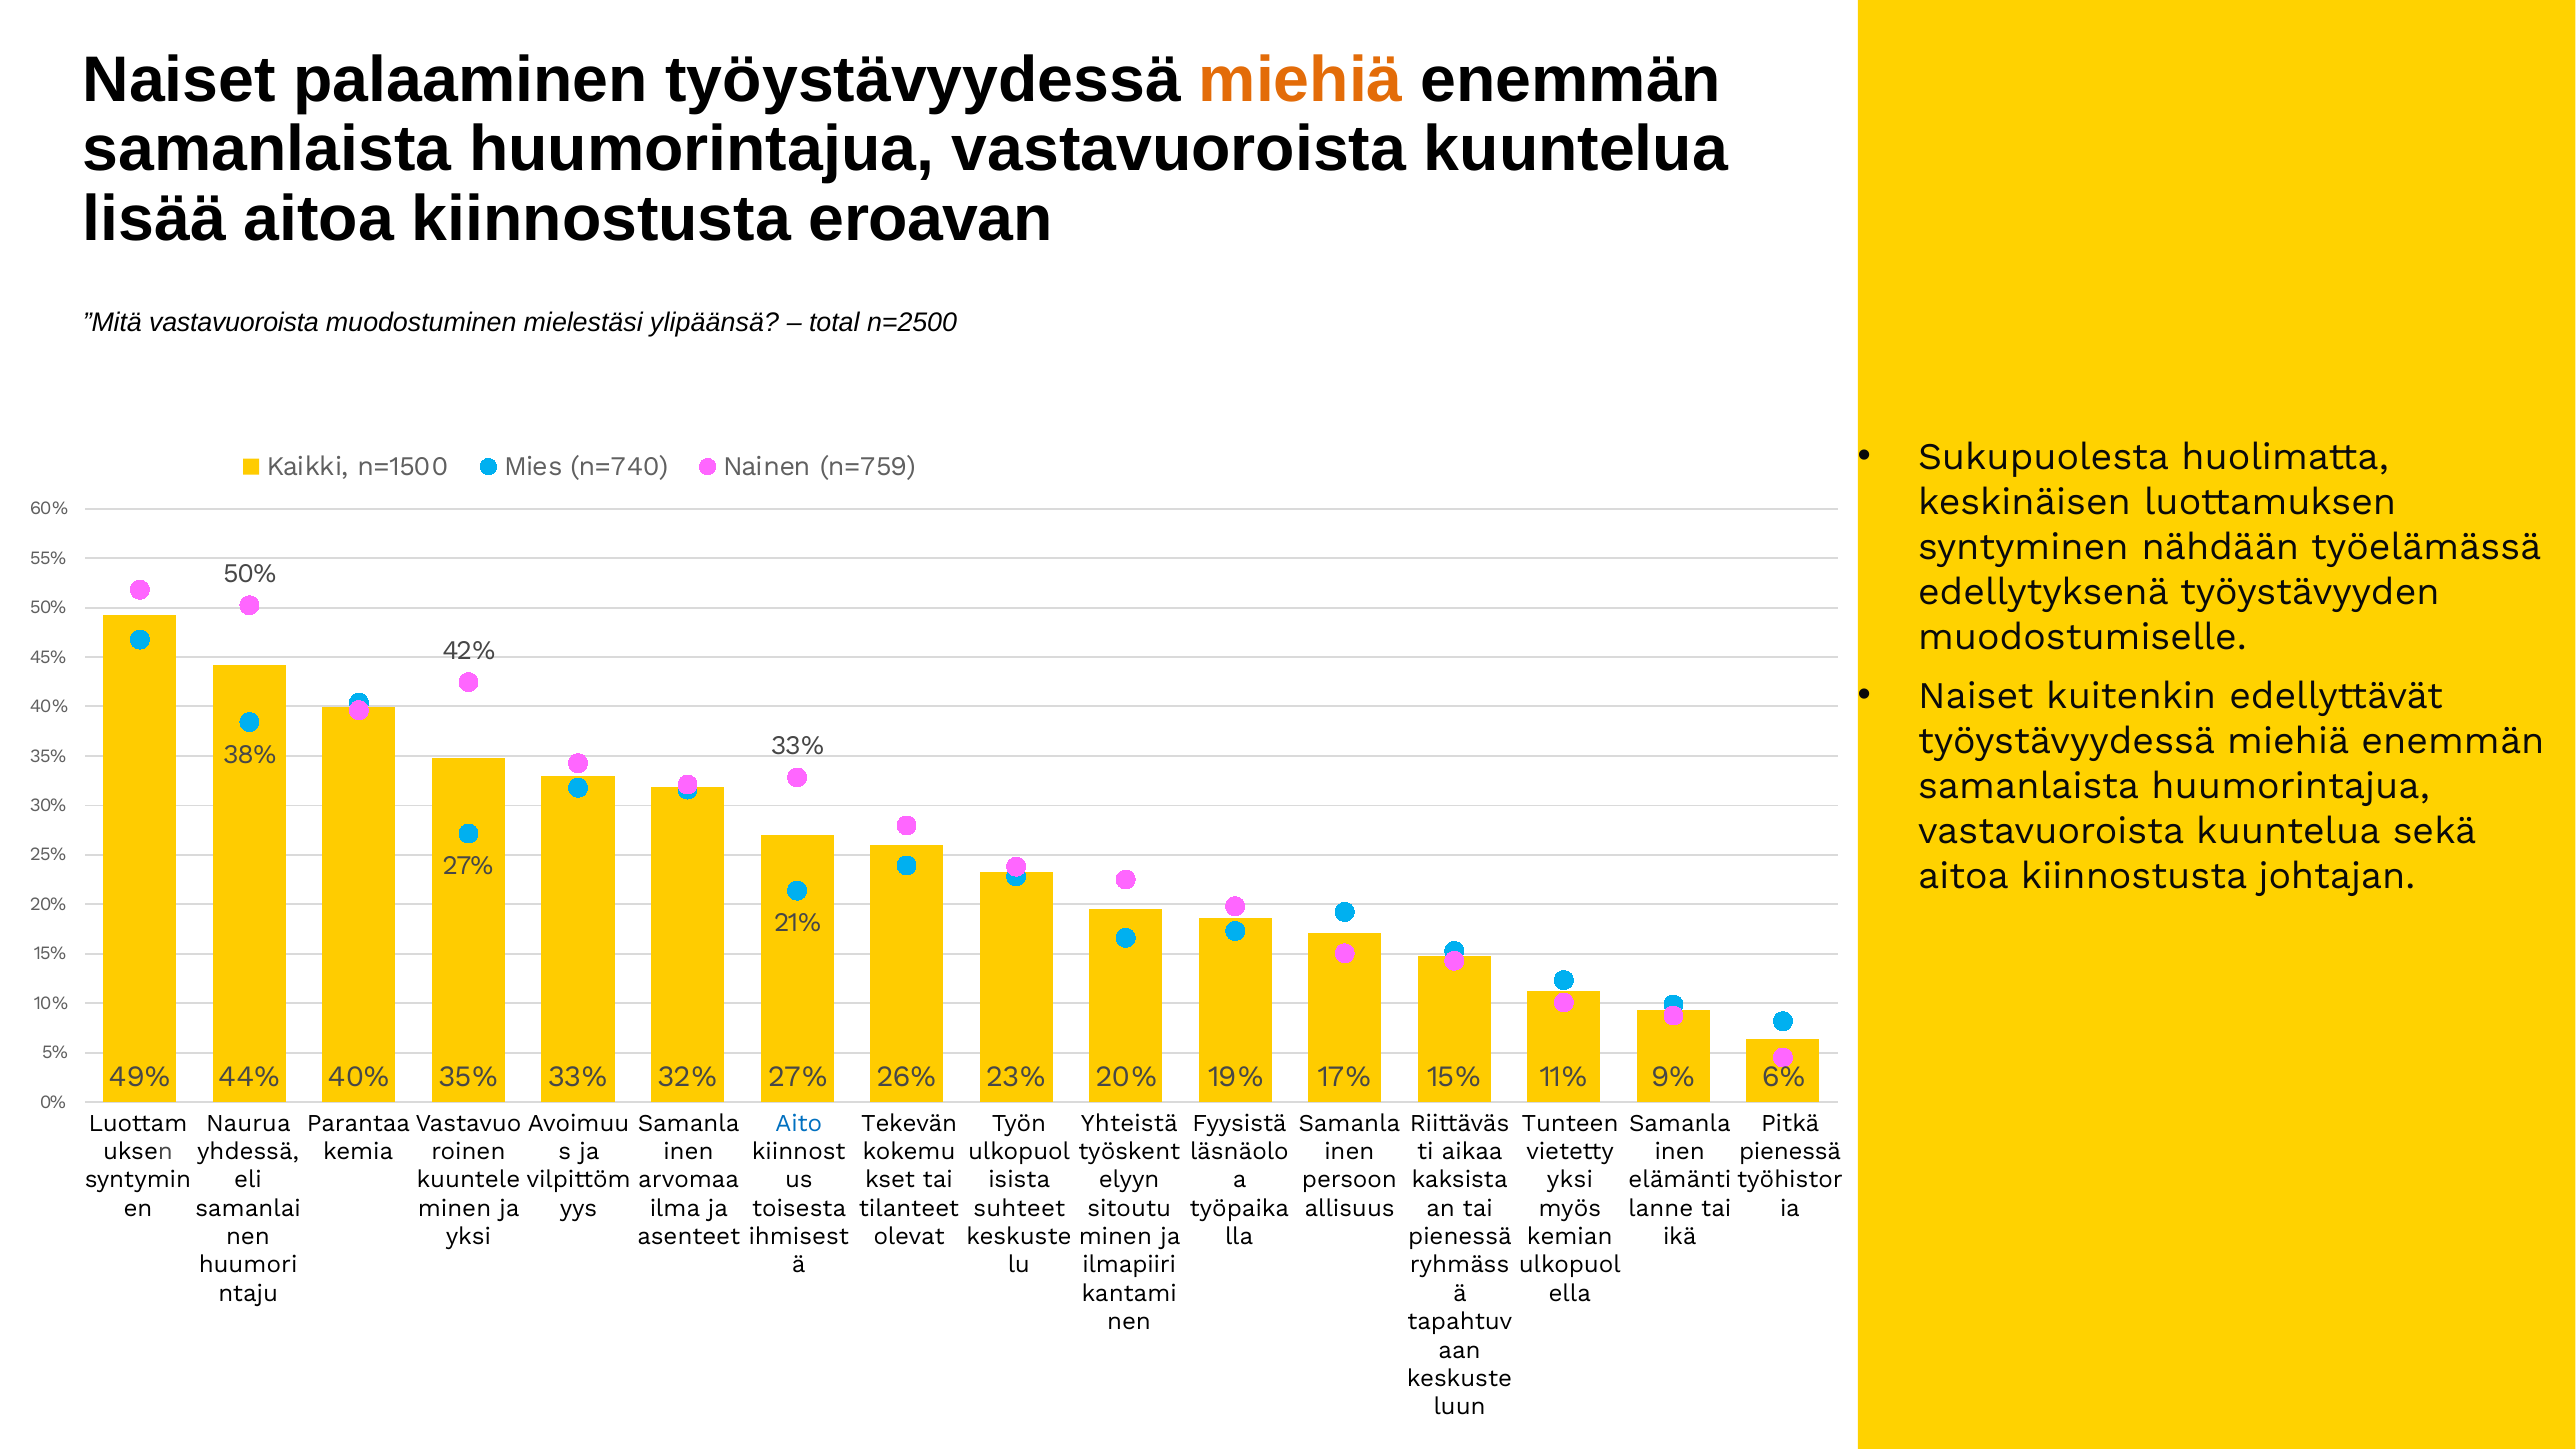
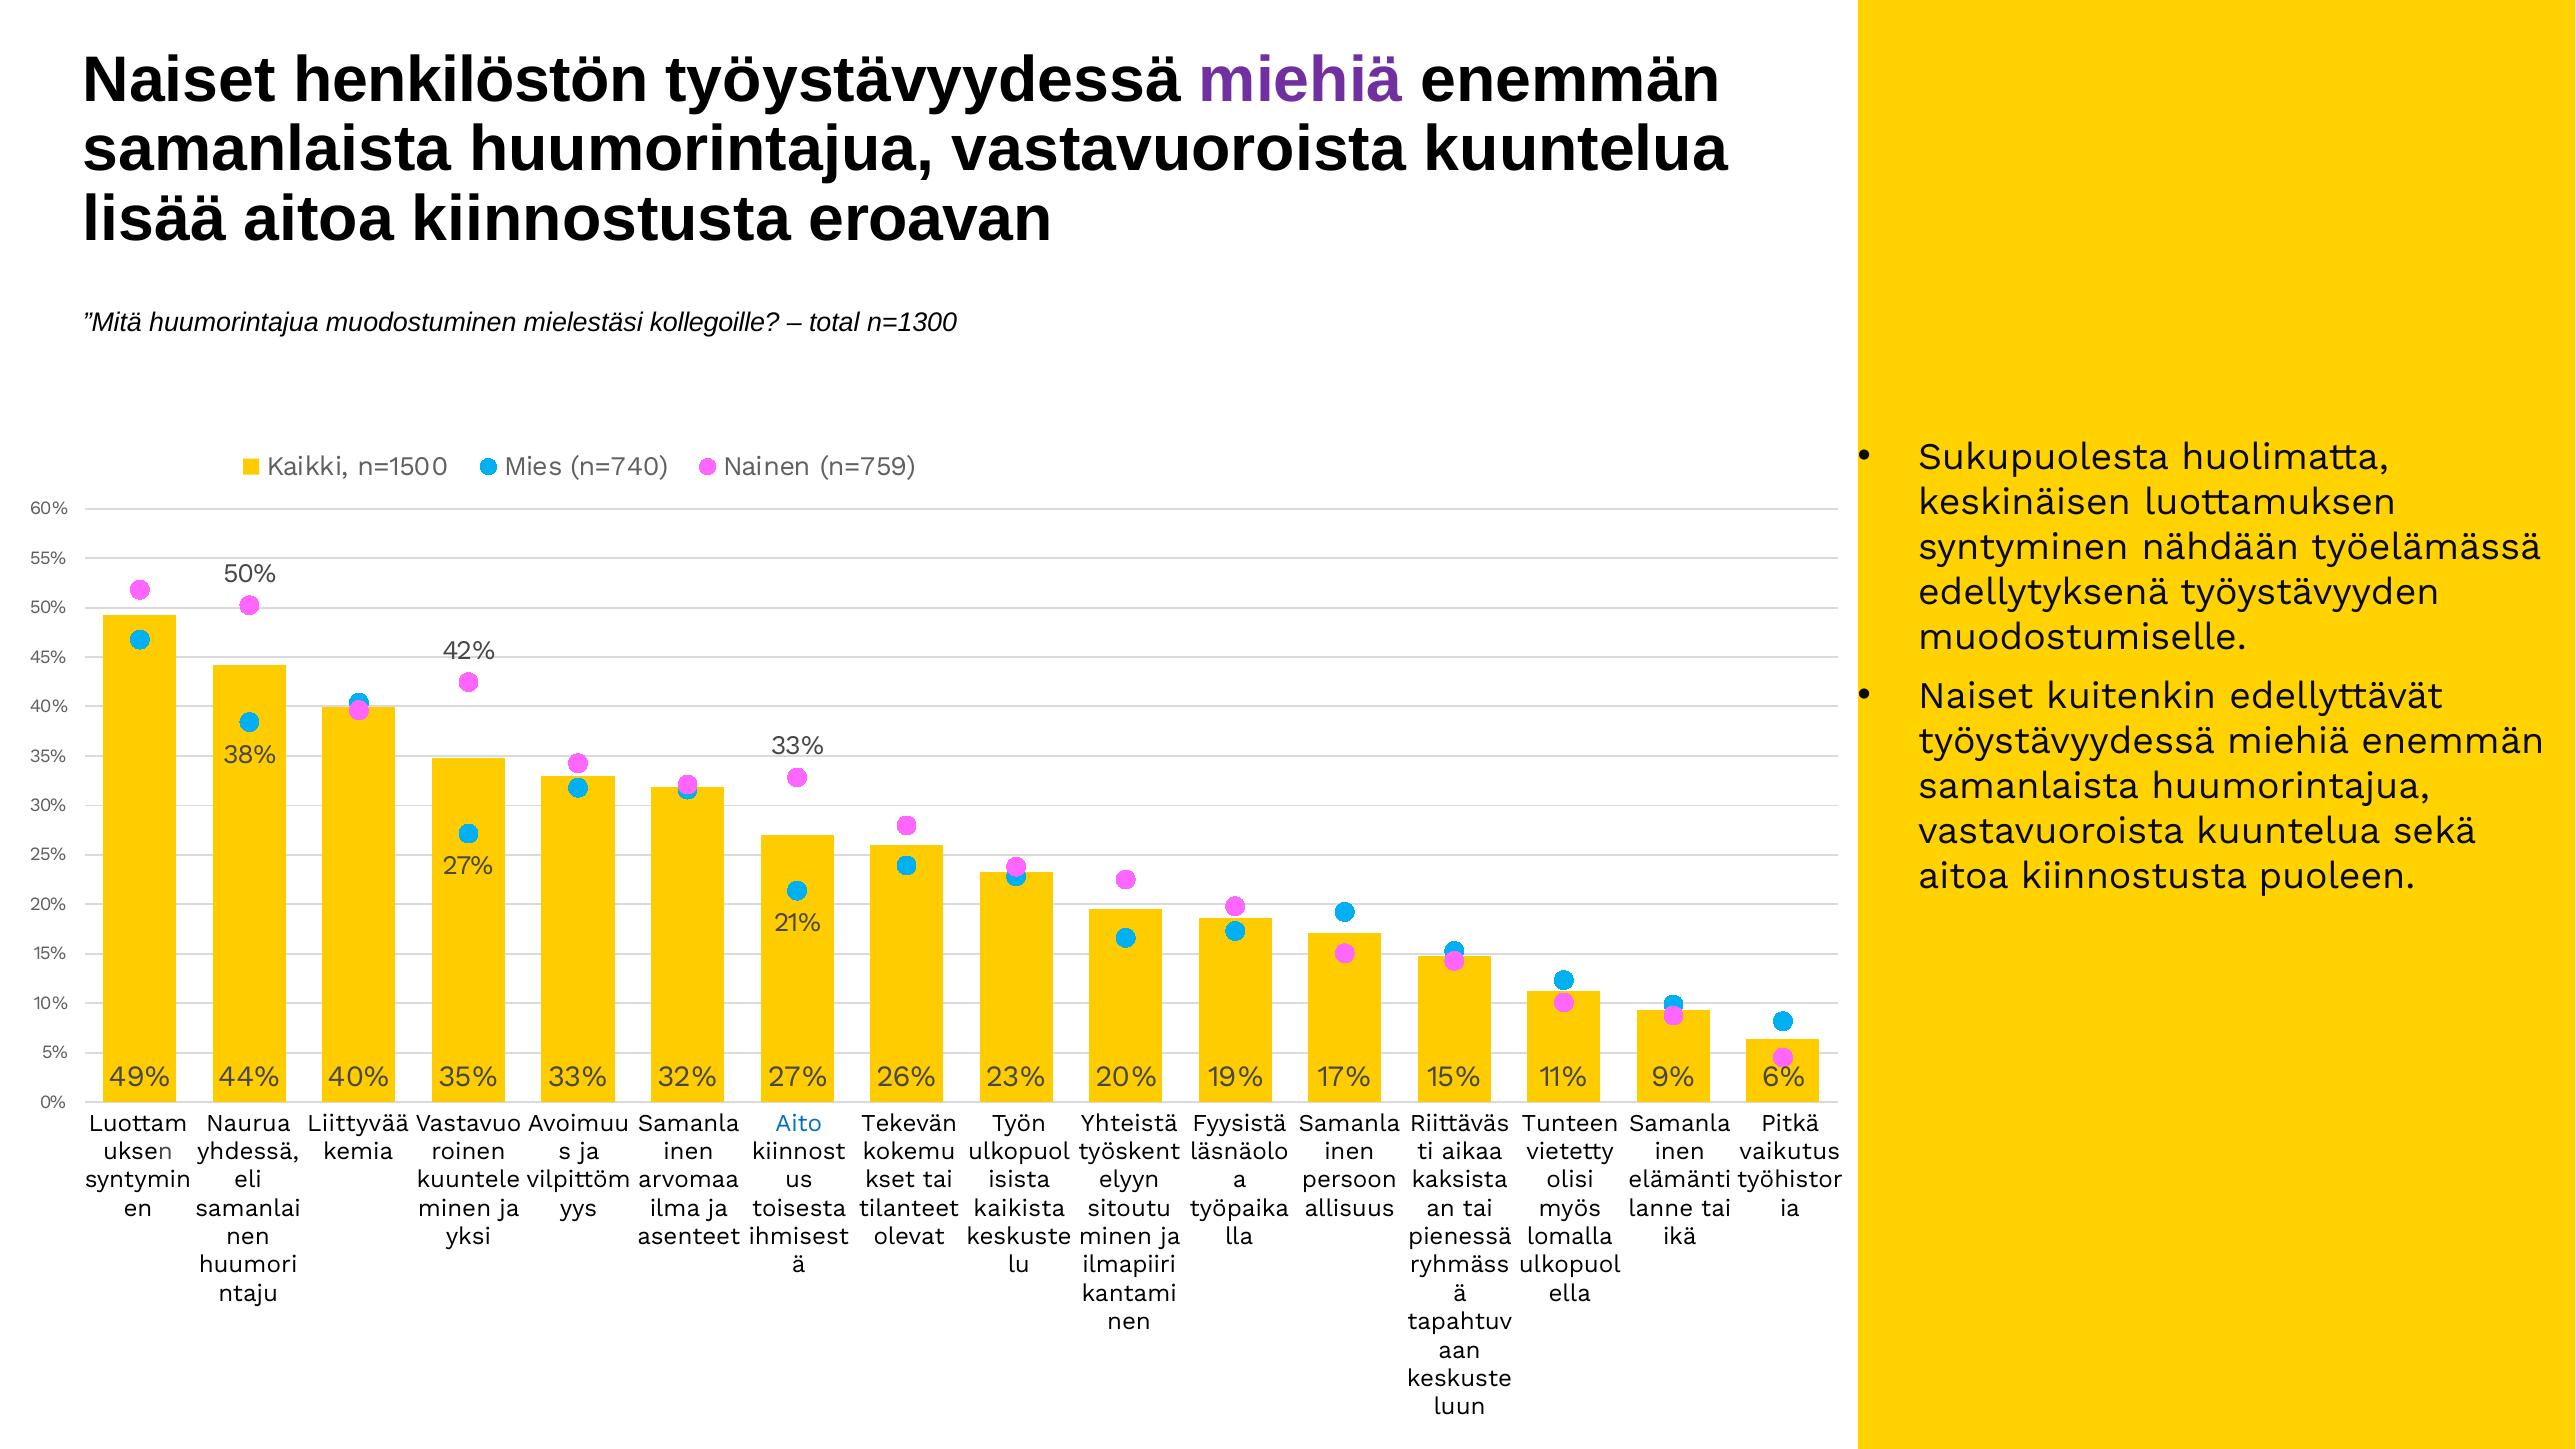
palaaminen: palaaminen -> henkilöstön (471, 80)
miehiä colour: orange -> purple (1301, 80)
”Mitä vastavuoroista: vastavuoroista -> huumorintajua (234, 323)
ylipäänsä: ylipäänsä -> kollegoille (715, 323)
n=2500: n=2500 -> n=1300 (912, 323)
johtajan: johtajan -> puoleen (2337, 876)
Parantaa: Parantaa -> Liittyvää (358, 1123)
pienessä: pienessä -> vaikutus (1790, 1151)
yksi: yksi -> olisi (1570, 1180)
suhteet: suhteet -> kaikista (1019, 1208)
kemian: kemian -> lomalla (1570, 1237)
